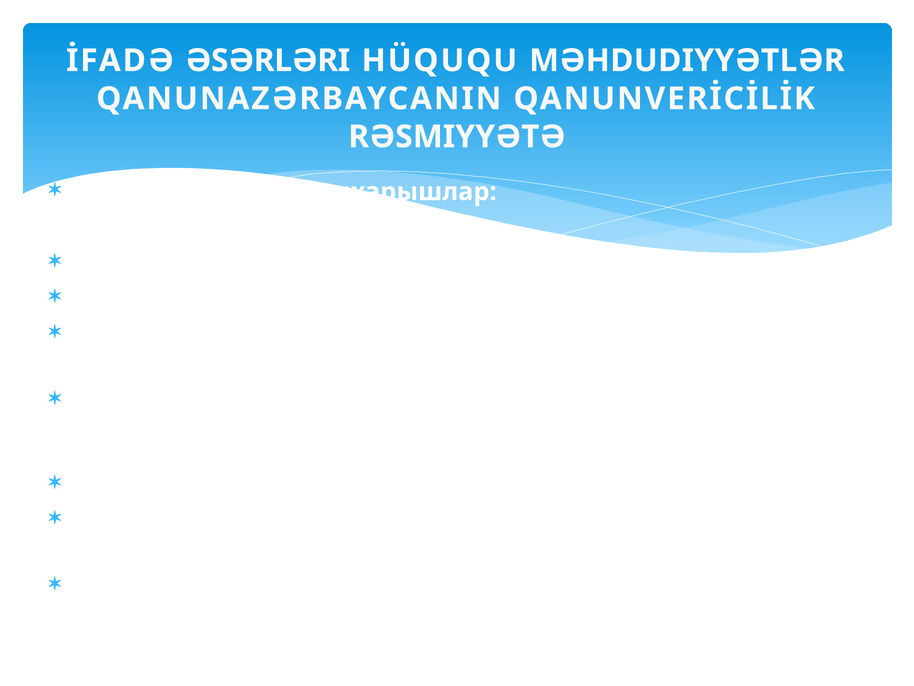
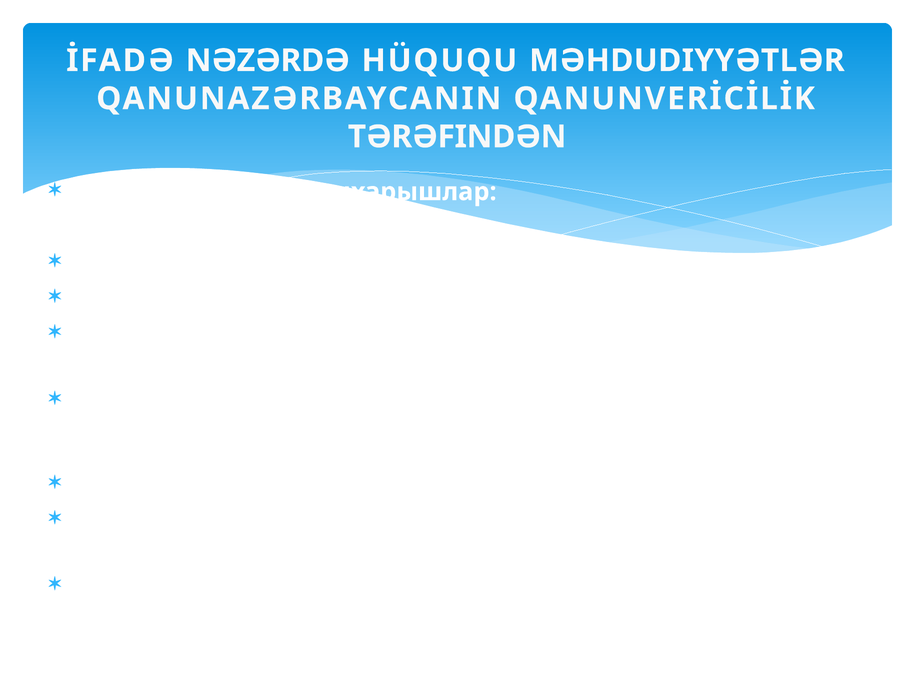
ƏSƏRLƏRI: ƏSƏRLƏRI -> NƏZƏRDƏ (268, 61)
RƏSMIYYƏTƏ: RƏSMIYYƏTƏ -> TƏRƏFINDƏN (457, 137)
